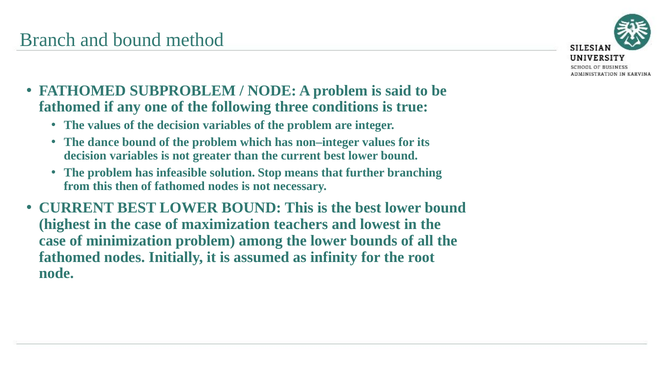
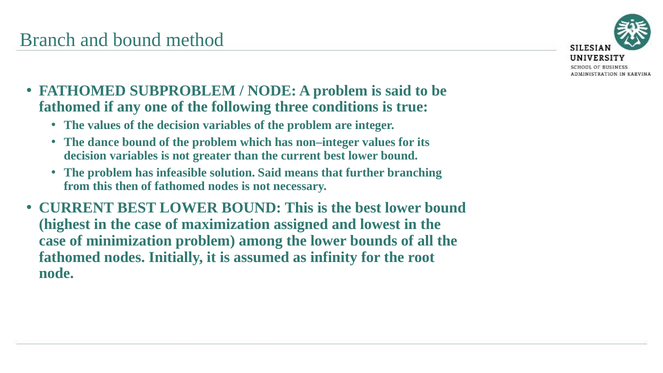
solution Stop: Stop -> Said (270, 173)
teachers: teachers -> assigned (301, 224)
